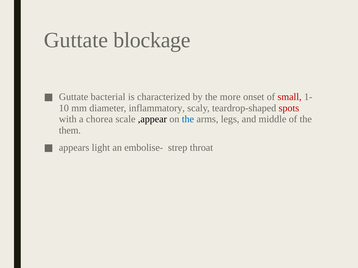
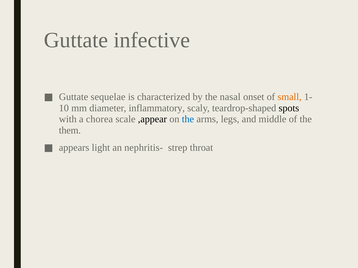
blockage: blockage -> infective (152, 40)
bacterial: bacterial -> sequelae (108, 97)
more: more -> nasal (230, 97)
small colour: red -> orange (290, 97)
spots colour: red -> black (289, 108)
embolise-: embolise- -> nephritis- (144, 148)
